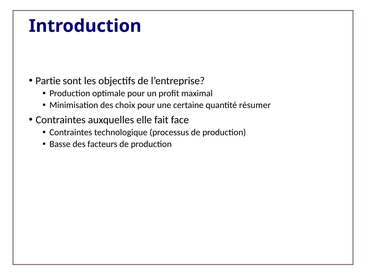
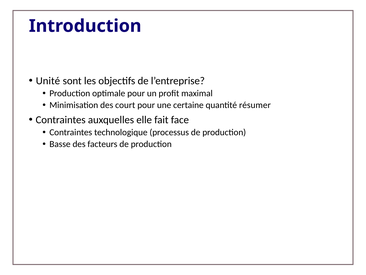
Partie: Partie -> Unité (48, 81)
choix: choix -> court (125, 105)
